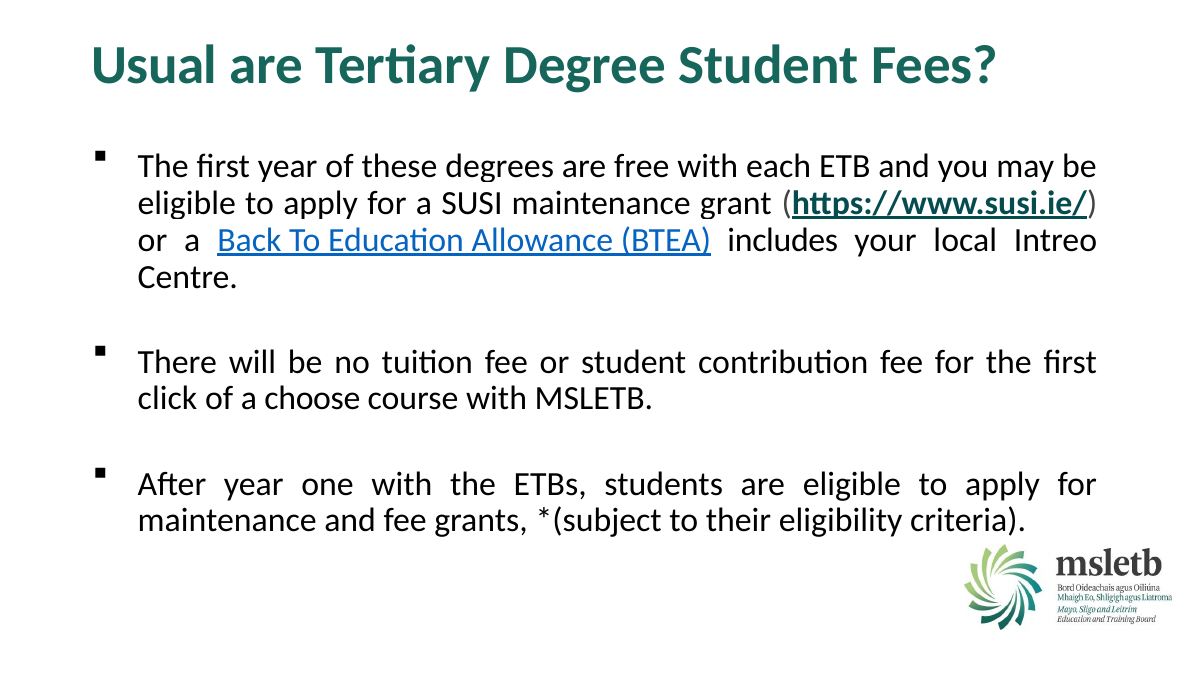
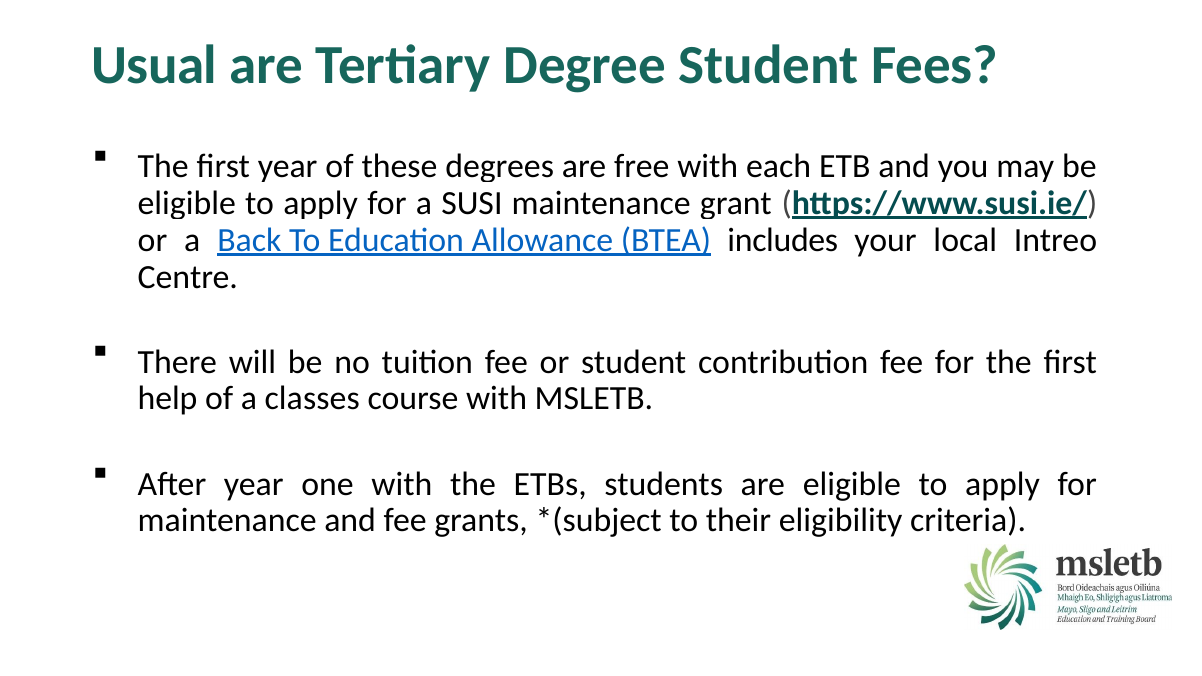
click: click -> help (168, 399)
choose: choose -> classes (312, 399)
